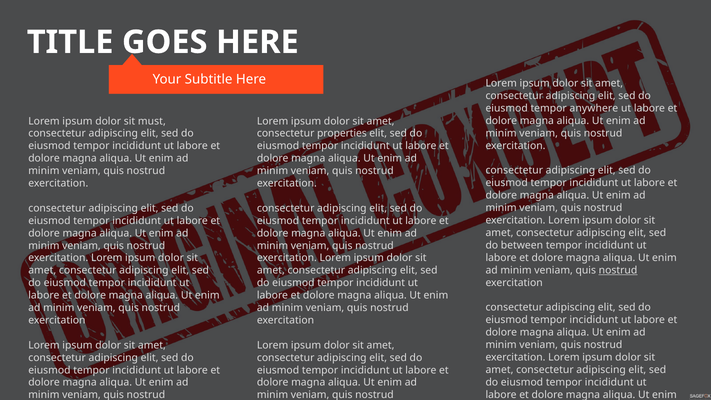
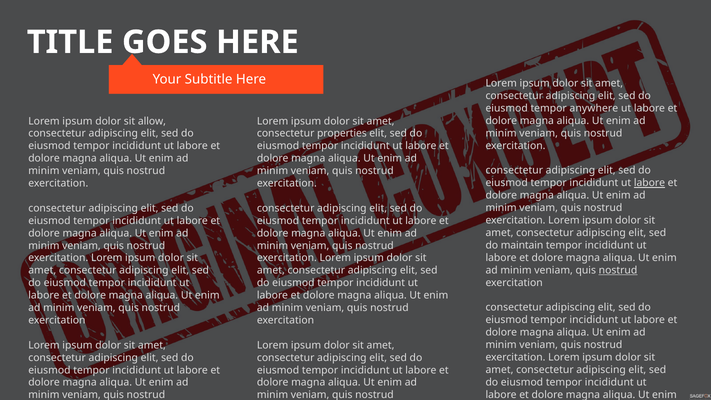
must: must -> allow (152, 121)
labore underline: none -> present (649, 183)
between: between -> maintain (522, 245)
